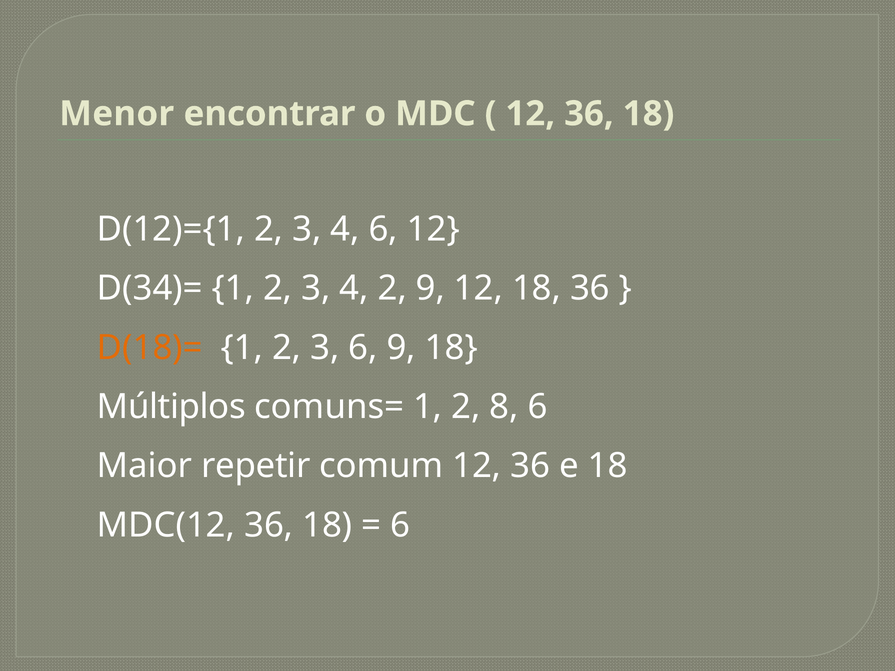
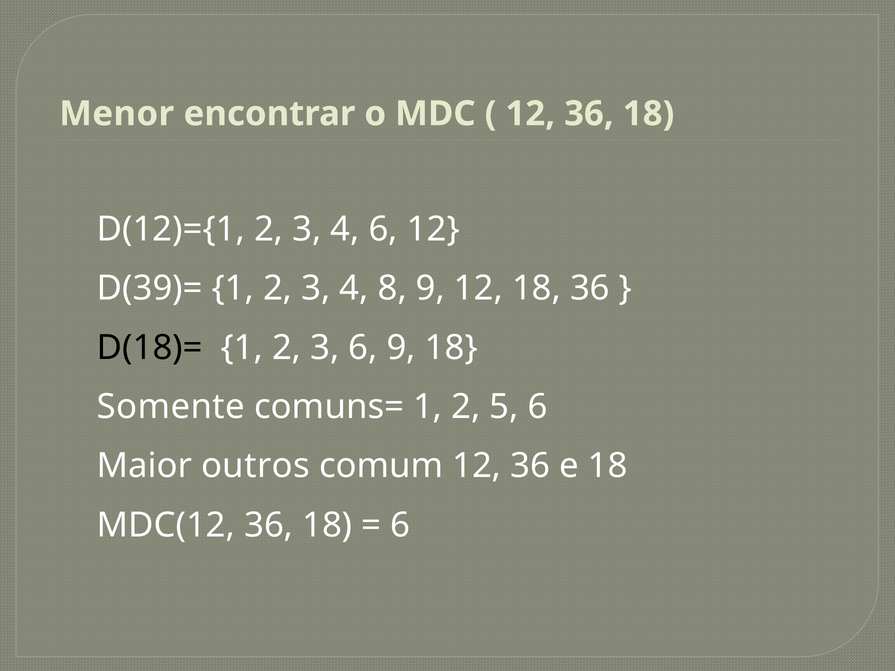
D(34)=: D(34)= -> D(39)= (150, 289)
4 2: 2 -> 8 (392, 289)
D(18)= colour: orange -> black (150, 348)
Múltiplos: Múltiplos -> Somente (171, 407)
8: 8 -> 5 (504, 407)
repetir: repetir -> outros (255, 466)
